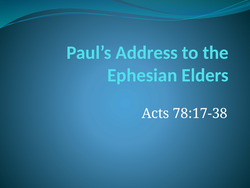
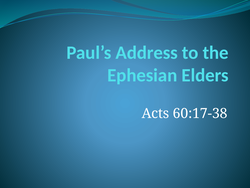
78:17-38: 78:17-38 -> 60:17-38 (200, 113)
